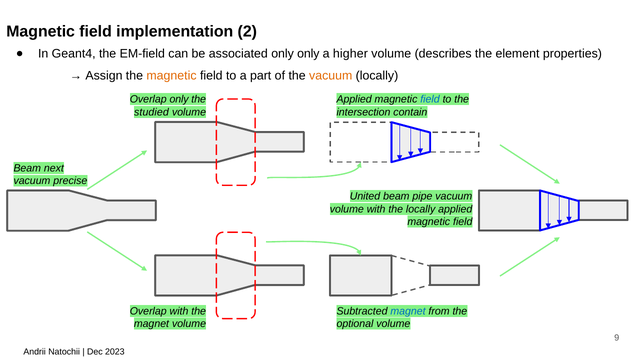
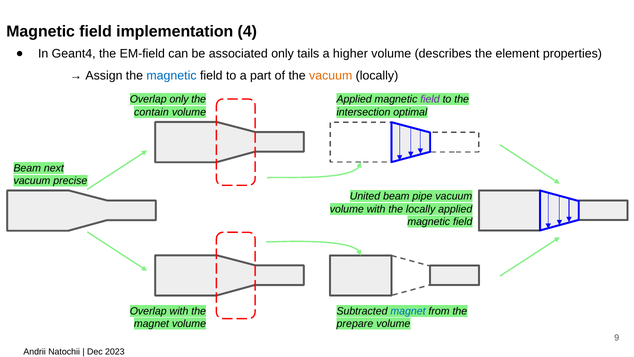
2: 2 -> 4 (247, 31)
only only: only -> tails (308, 54)
magnetic colour: orange -> blue (172, 76)
field colour: blue -> purple (430, 99)
studied: studied -> contain (151, 112)
contain: contain -> optimal (410, 112)
optional: optional -> prepare (355, 324)
